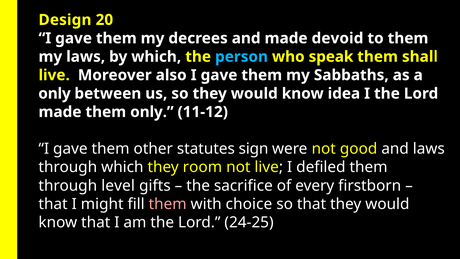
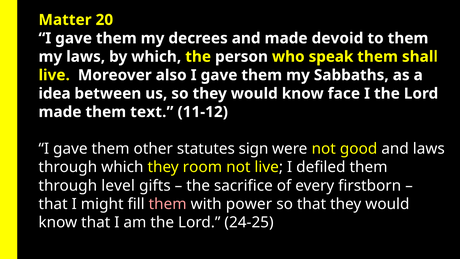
Design: Design -> Matter (65, 20)
person colour: light blue -> white (241, 57)
only: only -> idea (55, 93)
idea: idea -> face (344, 93)
them only: only -> text (152, 112)
choice: choice -> power (249, 204)
